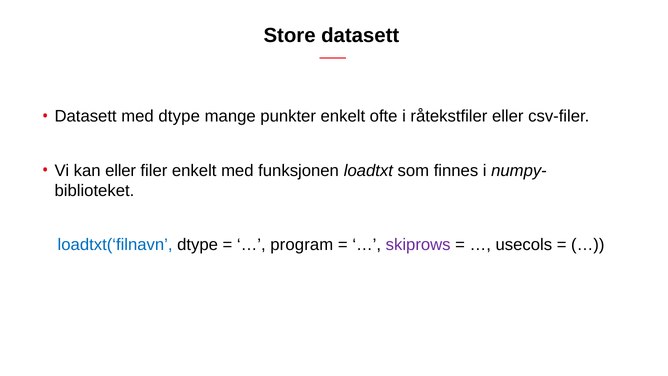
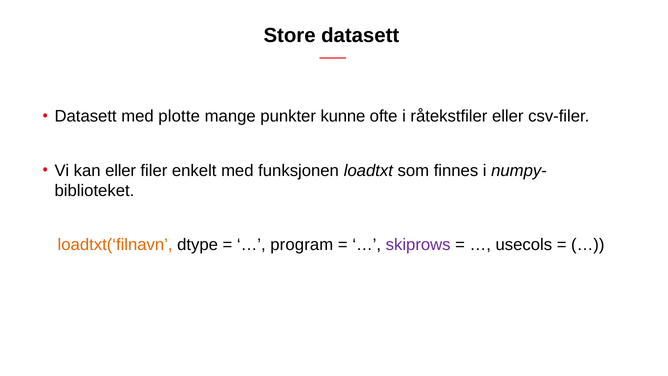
med dtype: dtype -> plotte (179, 116)
punkter enkelt: enkelt -> kunne (343, 116)
loadtxt(‘filnavn colour: blue -> orange (115, 244)
